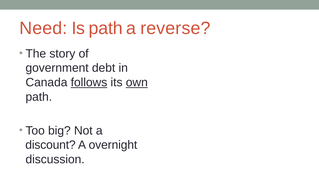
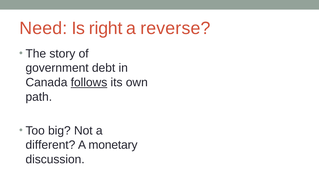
Is path: path -> right (106, 28)
own underline: present -> none (137, 82)
discount: discount -> different (50, 145)
overnight: overnight -> monetary (113, 145)
